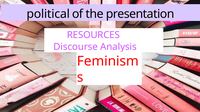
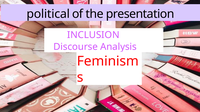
RESOURCES: RESOURCES -> INCLUSION (93, 35)
